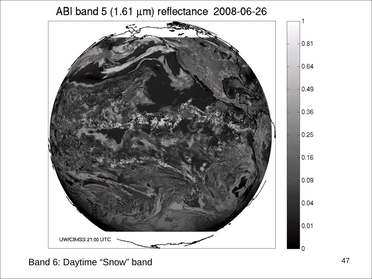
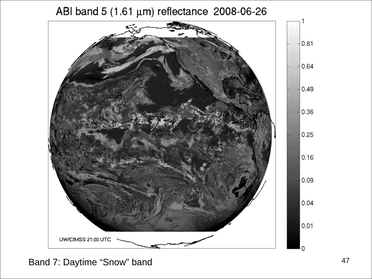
6: 6 -> 7 (57, 262)
